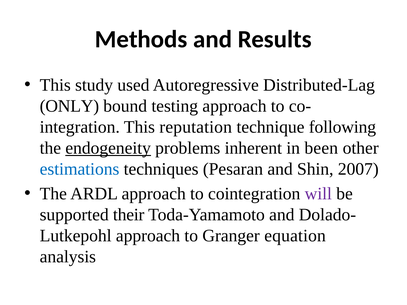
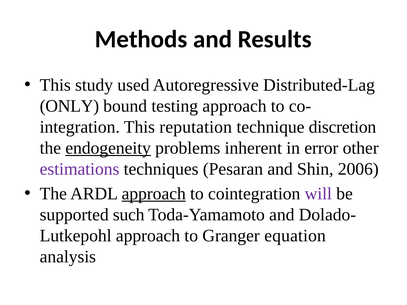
following: following -> discretion (342, 127)
been: been -> error (321, 148)
estimations colour: blue -> purple (80, 169)
2007: 2007 -> 2006 (358, 169)
approach underline: none -> present (154, 194)
their: their -> such (129, 215)
